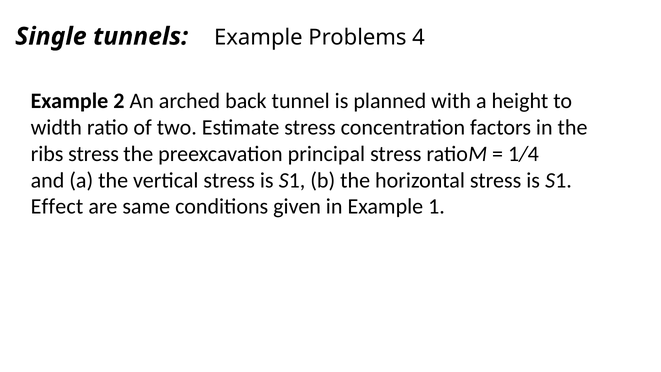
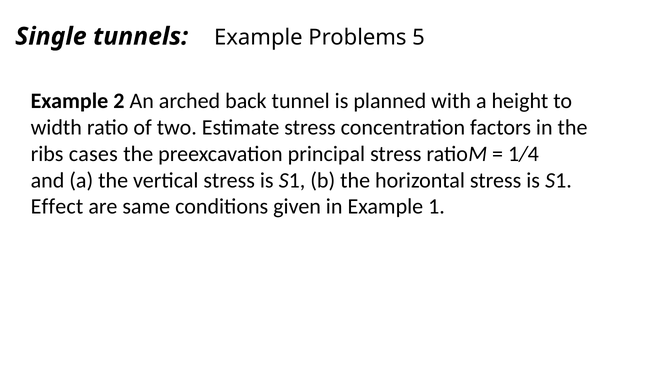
4: 4 -> 5 (419, 37)
ribs stress: stress -> cases (93, 154)
